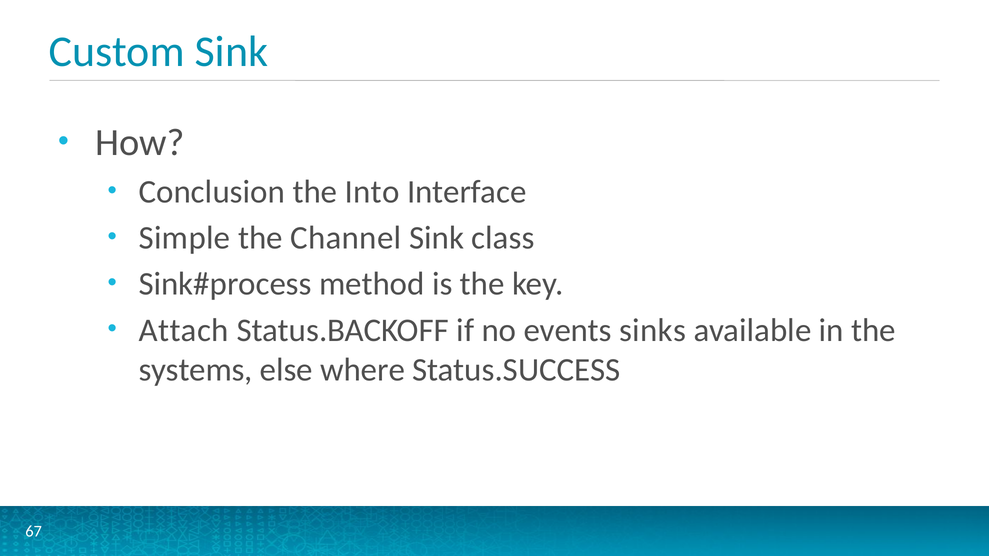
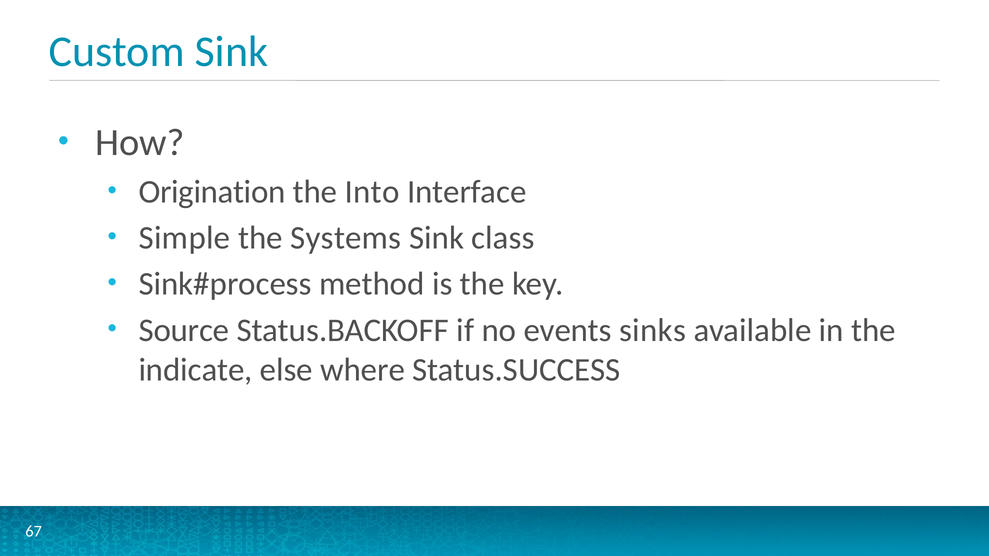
Conclusion: Conclusion -> Origination (212, 192)
Channel: Channel -> Systems (346, 238)
Attach: Attach -> Source (184, 330)
systems: systems -> indicate (196, 370)
